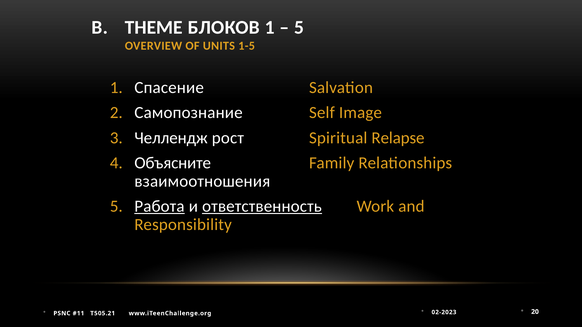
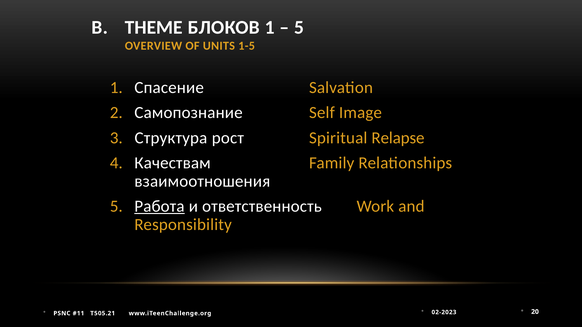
Челлендж: Челлендж -> Структура (171, 138)
Объясните: Объясните -> Качествам (173, 163)
ответственность underline: present -> none (262, 207)
